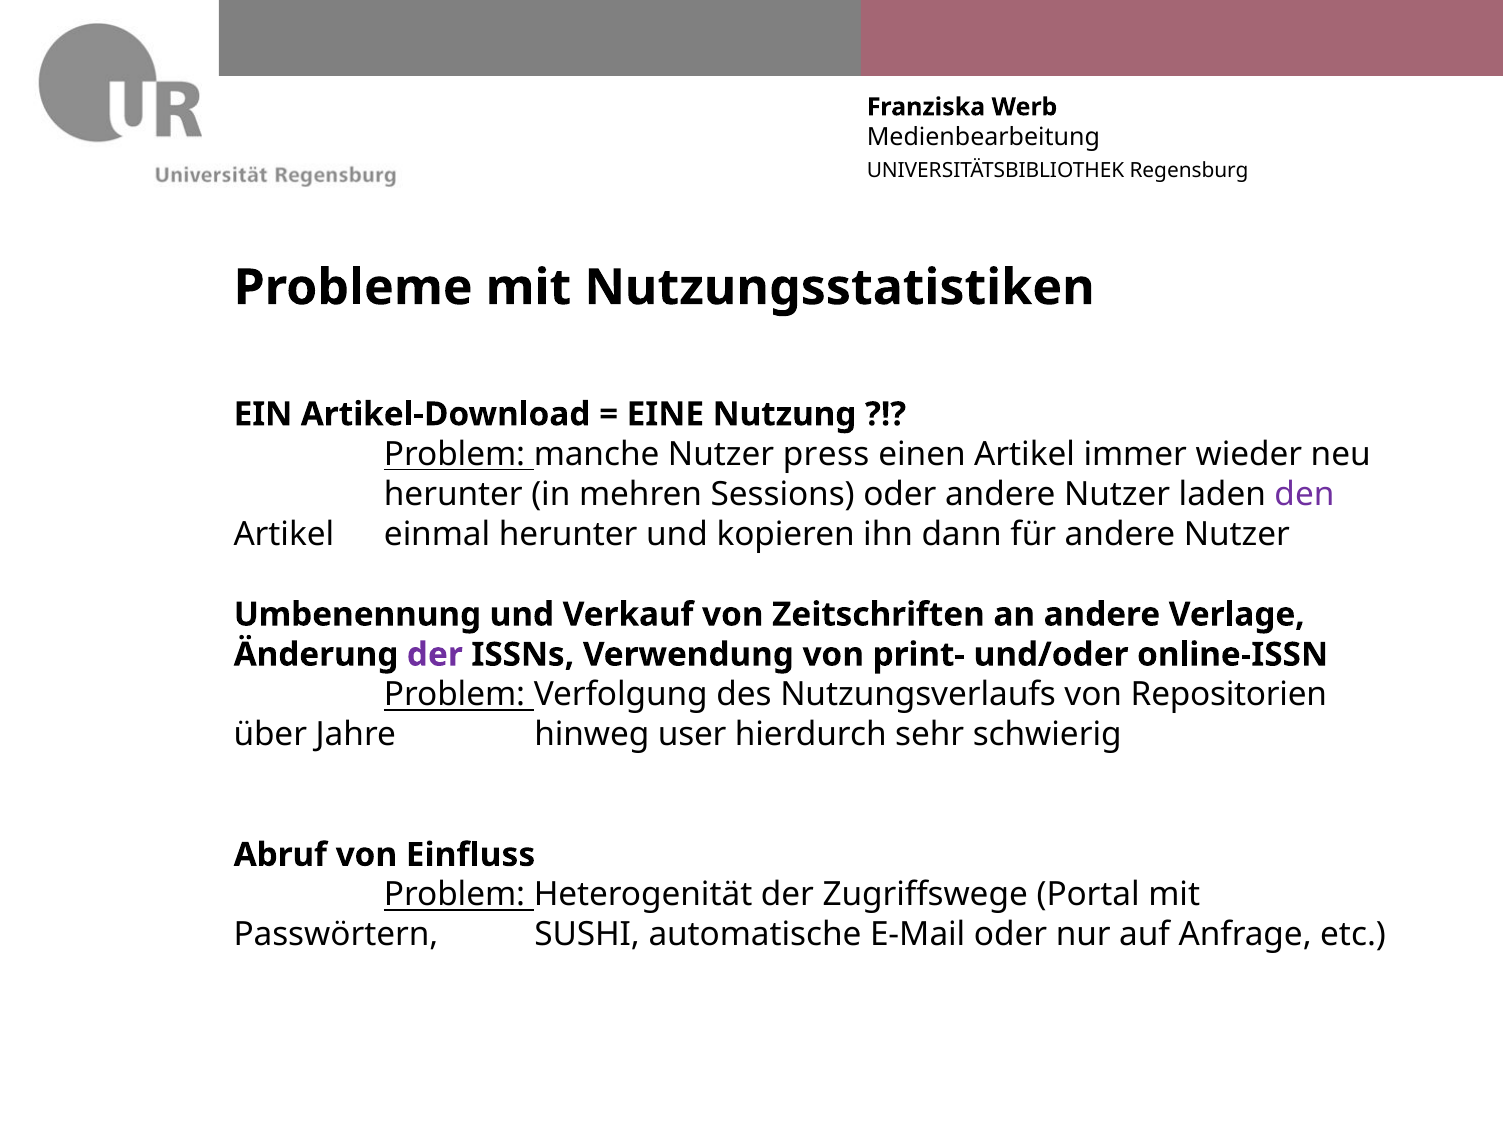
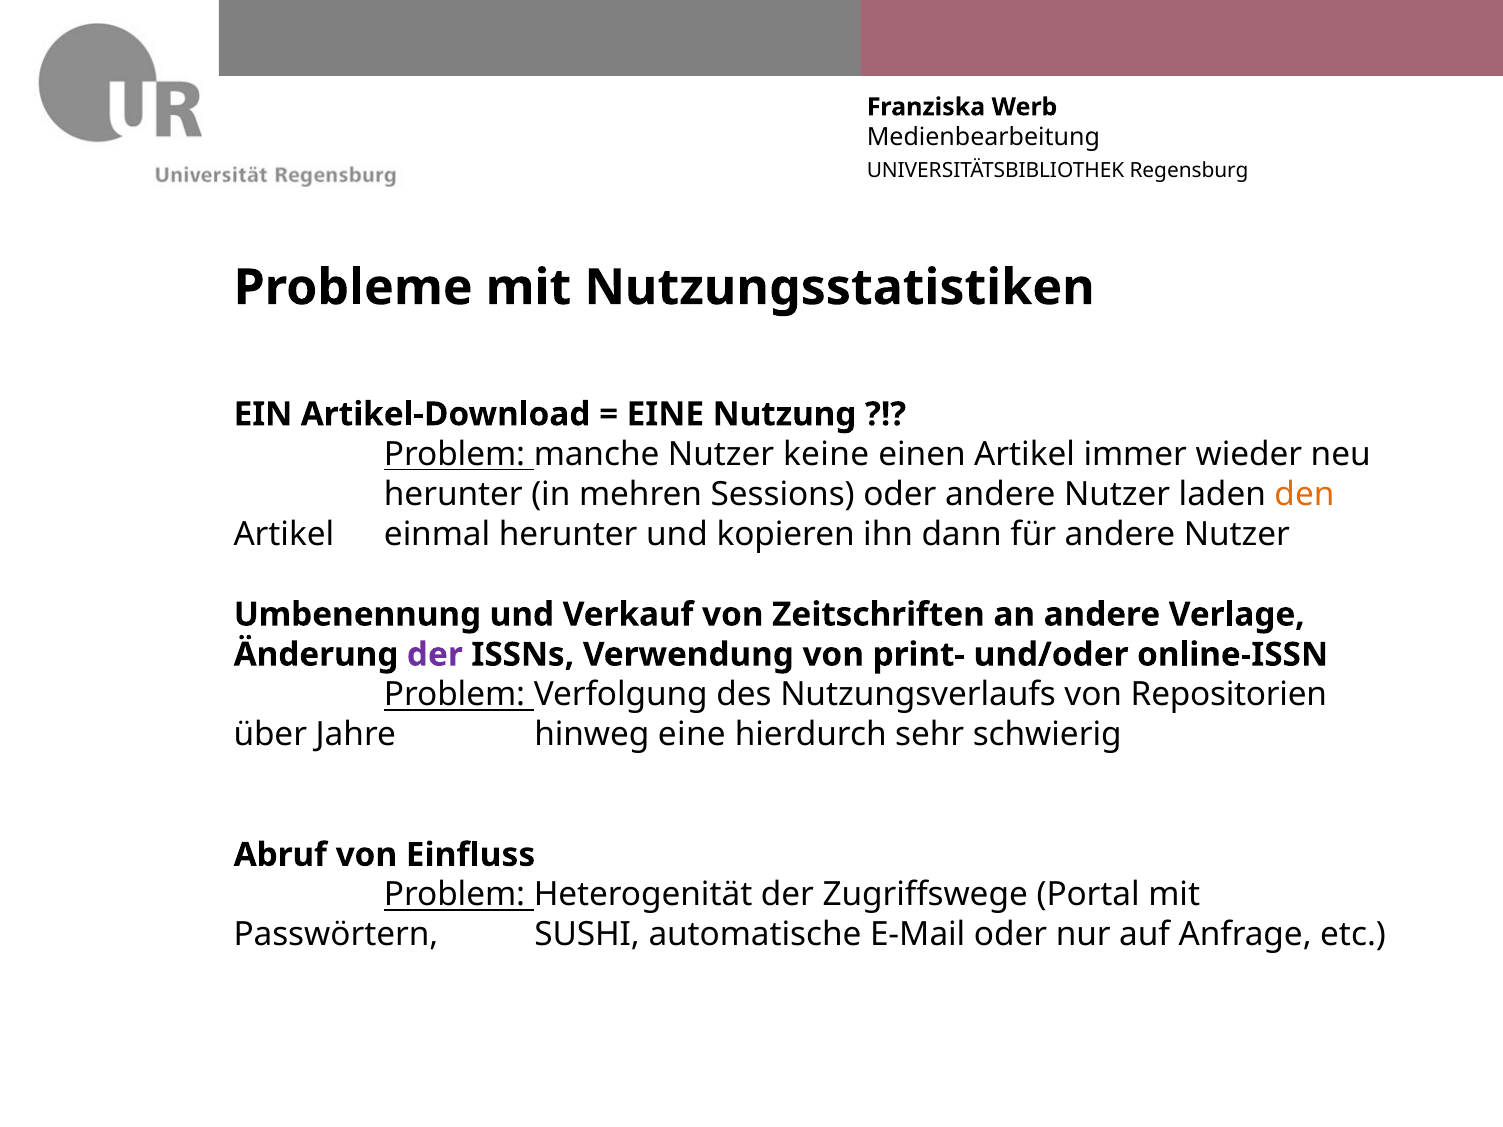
press: press -> keine (826, 454)
den colour: purple -> orange (1304, 495)
hinweg user: user -> eine (692, 735)
